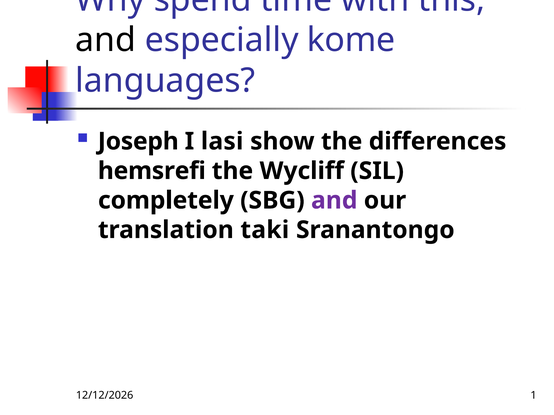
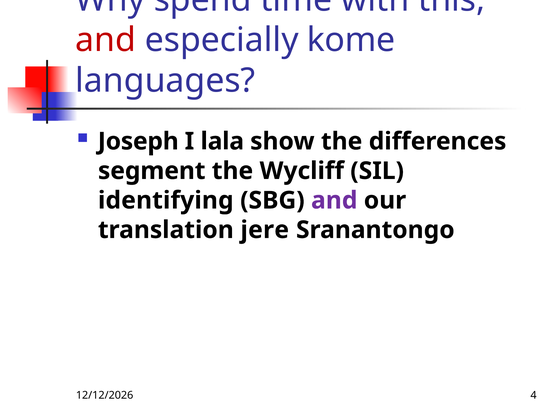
and colour: black -> red (106, 40)
lasi: lasi -> lala (222, 142)
hemsrefi: hemsrefi -> segment (152, 171)
completely: completely -> identifying (166, 201)
taki: taki -> jere (265, 230)
1: 1 -> 4 (534, 396)
